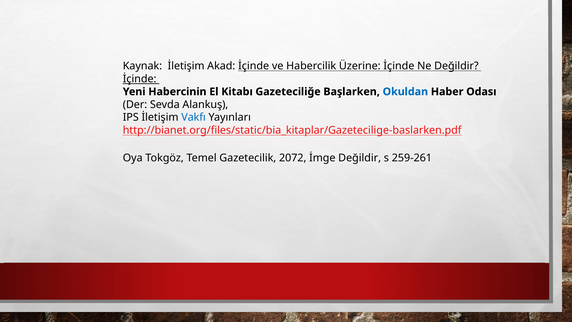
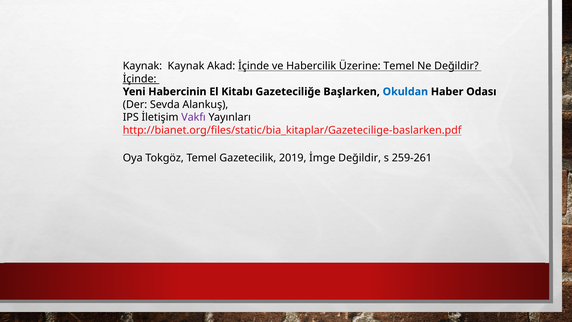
Kaynak İletişim: İletişim -> Kaynak (186, 66)
Üzerine İçinde: İçinde -> Temel (399, 66)
Vakfı colour: blue -> purple (194, 117)
2072: 2072 -> 2019 (293, 158)
